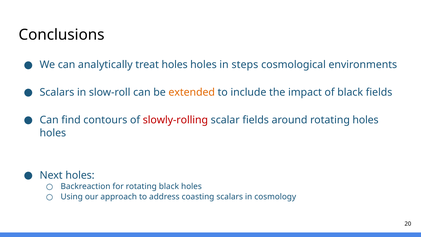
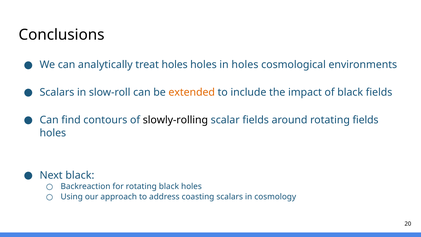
in steps: steps -> holes (245, 65)
slowly-rolling colour: red -> black (175, 120)
rotating holes: holes -> fields (366, 120)
Next holes: holes -> black (80, 175)
